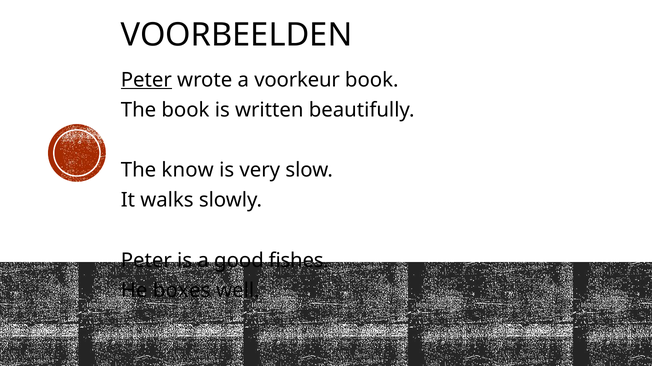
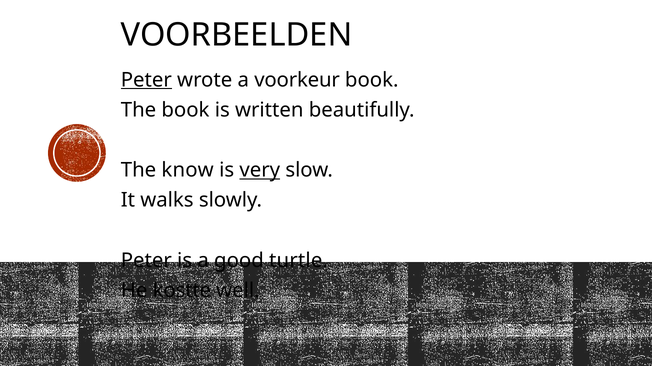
very underline: none -> present (260, 170)
fishes: fishes -> turtle (299, 261)
boxes: boxes -> kostte (182, 291)
